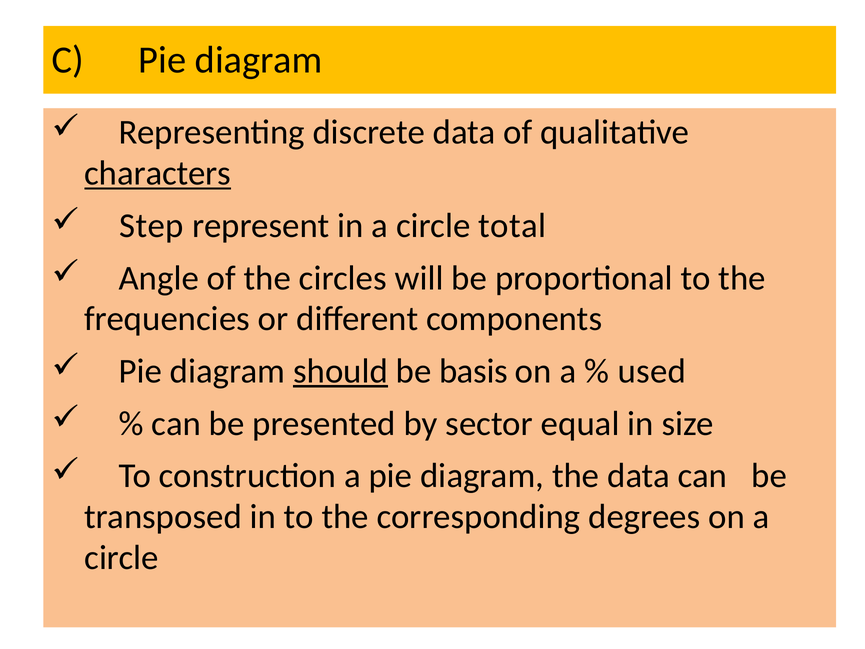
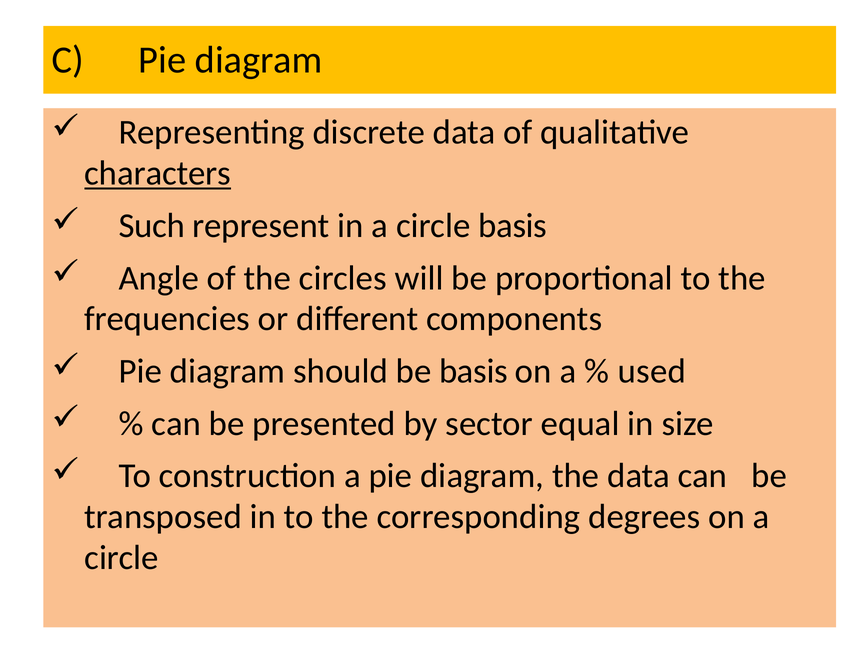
Step: Step -> Such (152, 226)
circle total: total -> basis (513, 226)
should underline: present -> none (341, 371)
